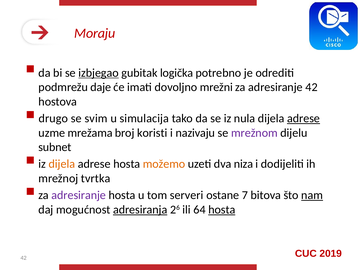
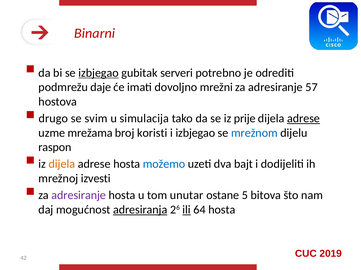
Moraju: Moraju -> Binarni (95, 33)
logička: logička -> serveri (177, 73)
adresiranje 42: 42 -> 57 (312, 87)
nula: nula -> prije (245, 119)
i nazivaju: nazivaju -> izbjegao (195, 133)
mrežnom colour: purple -> blue (254, 133)
subnet: subnet -> raspon (55, 148)
možemo colour: orange -> blue (164, 164)
niza: niza -> bajt (243, 164)
tvrtka: tvrtka -> izvesti (96, 179)
serveri: serveri -> unutar (187, 196)
7: 7 -> 5 (245, 196)
nam underline: present -> none (312, 196)
ili underline: none -> present (187, 210)
hosta underline: present -> none (222, 210)
